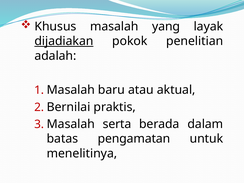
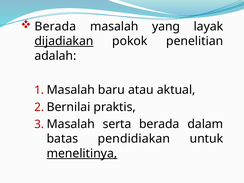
Khusus: Khusus -> Berada (55, 27)
pengamatan: pengamatan -> pendidiakan (134, 139)
menelitinya underline: none -> present (82, 153)
